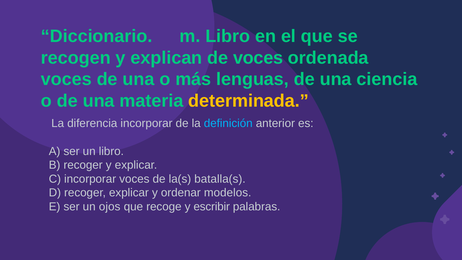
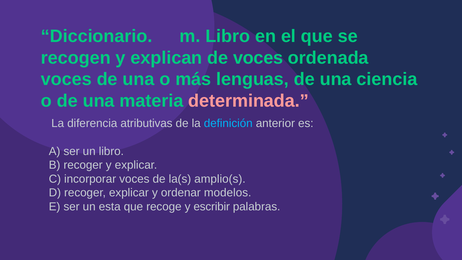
determinada colour: yellow -> pink (249, 101)
diferencia incorporar: incorporar -> atributivas (146, 123)
batalla(s: batalla(s -> amplio(s (220, 179)
ojos: ojos -> esta (110, 207)
